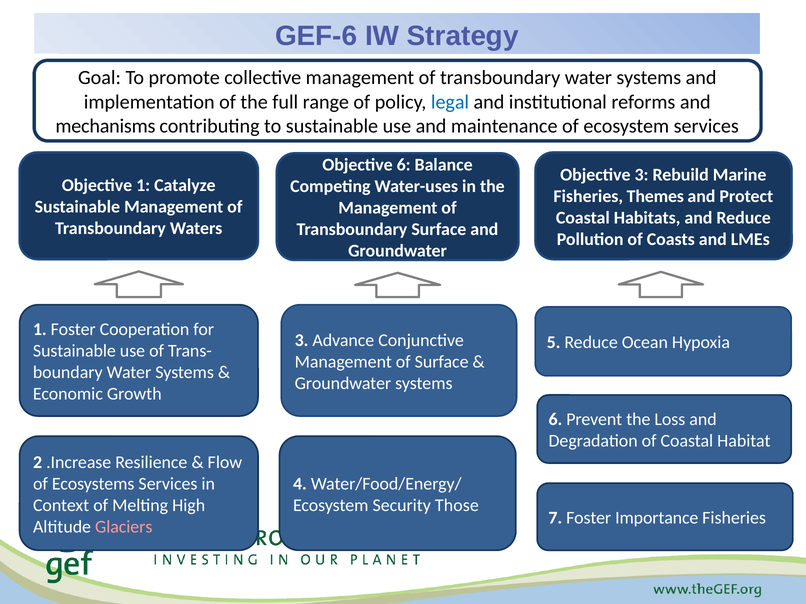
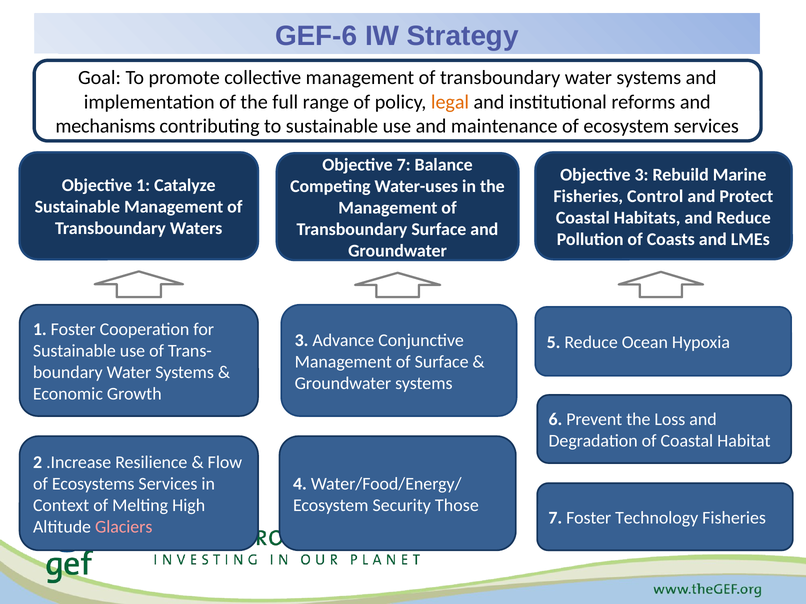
legal colour: blue -> orange (450, 102)
Objective 6: 6 -> 7 (404, 165)
Themes: Themes -> Control (655, 196)
Importance: Importance -> Technology (657, 518)
